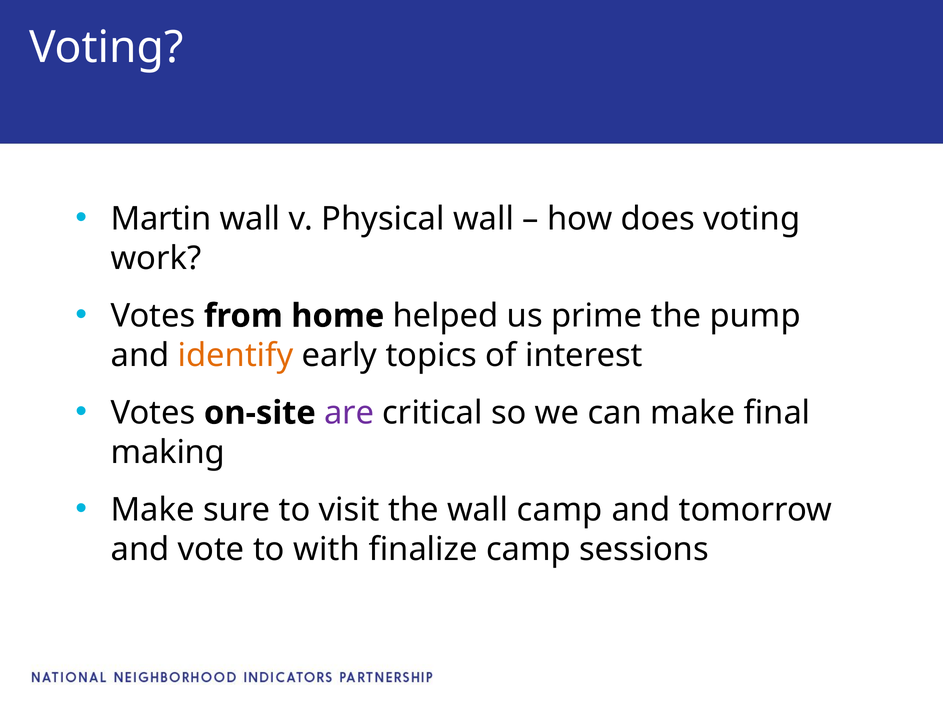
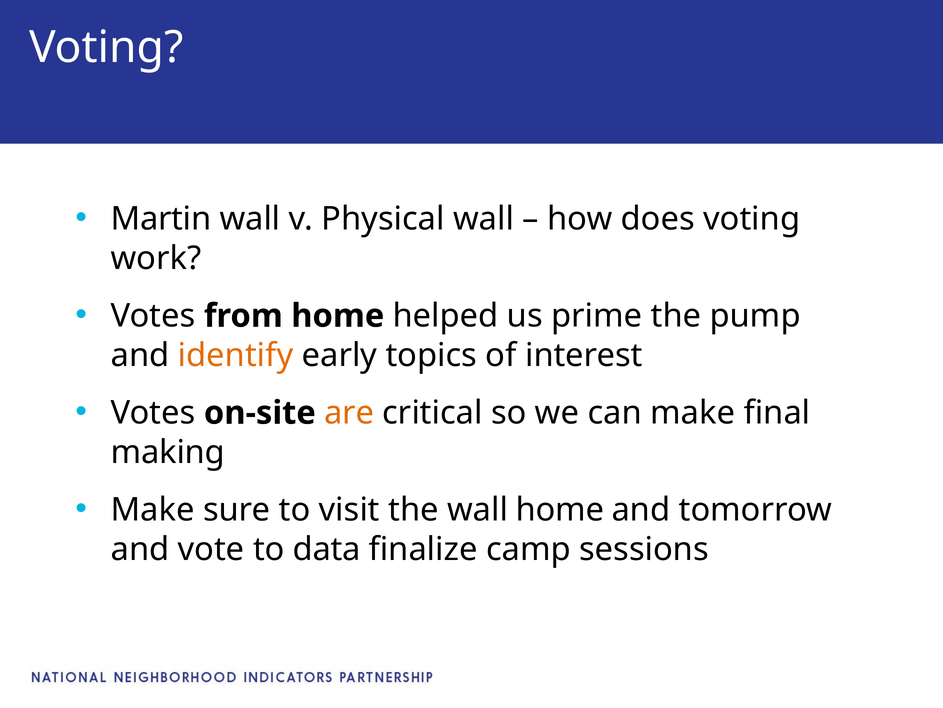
are colour: purple -> orange (349, 413)
wall camp: camp -> home (560, 509)
with: with -> data (327, 549)
